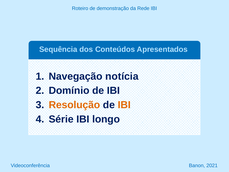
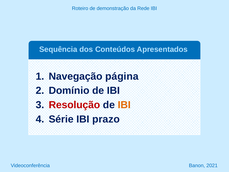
notícia: notícia -> página (122, 76)
Resolução colour: orange -> red (74, 105)
longo: longo -> prazo (106, 119)
